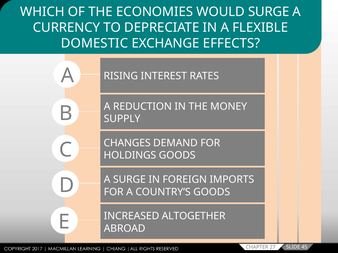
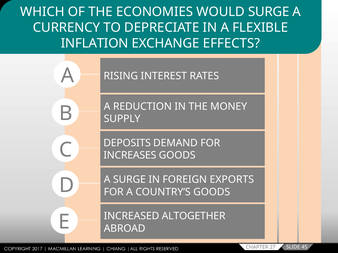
DOMESTIC: DOMESTIC -> INFLATION (95, 43)
CHANGES: CHANGES -> DEPOSITS (127, 143)
HOLDINGS: HOLDINGS -> INCREASES (130, 156)
IMPORTS: IMPORTS -> EXPORTS (232, 180)
